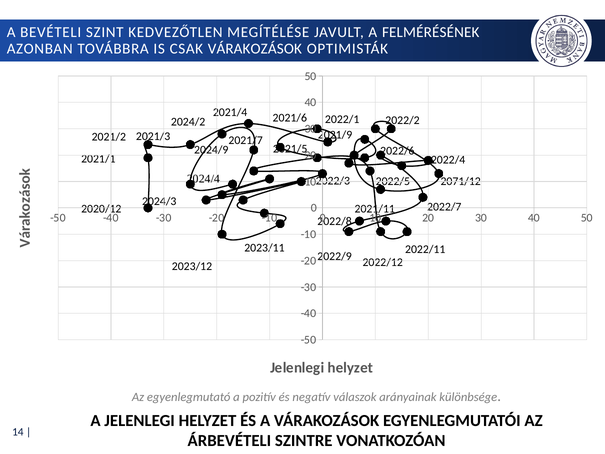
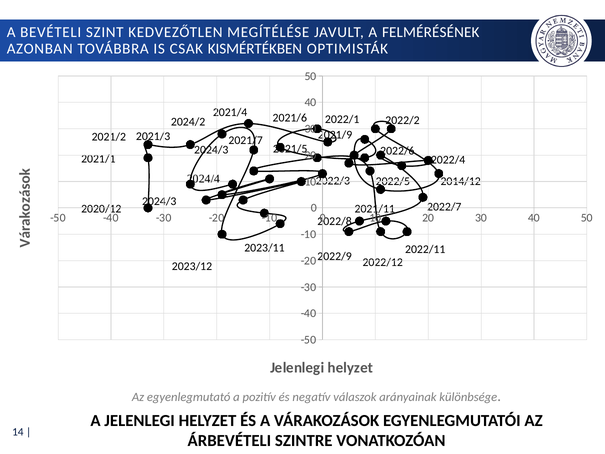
CSAK VÁRAKOZÁSOK: VÁRAKOZÁSOK -> KISMÉRTÉKBEN (255, 49)
2024/9: 2024/9 -> 2024/3 (211, 150)
2071/12: 2071/12 -> 2014/12 (461, 181)
